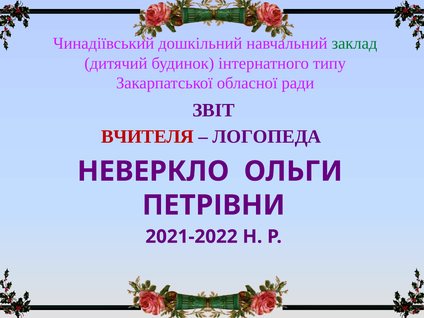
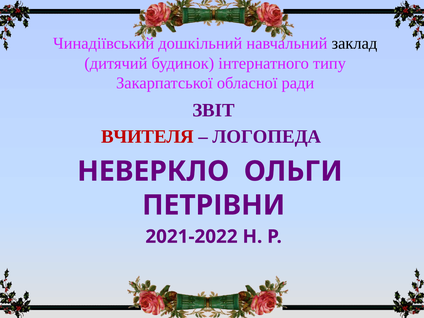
заклад colour: green -> black (354, 44)
